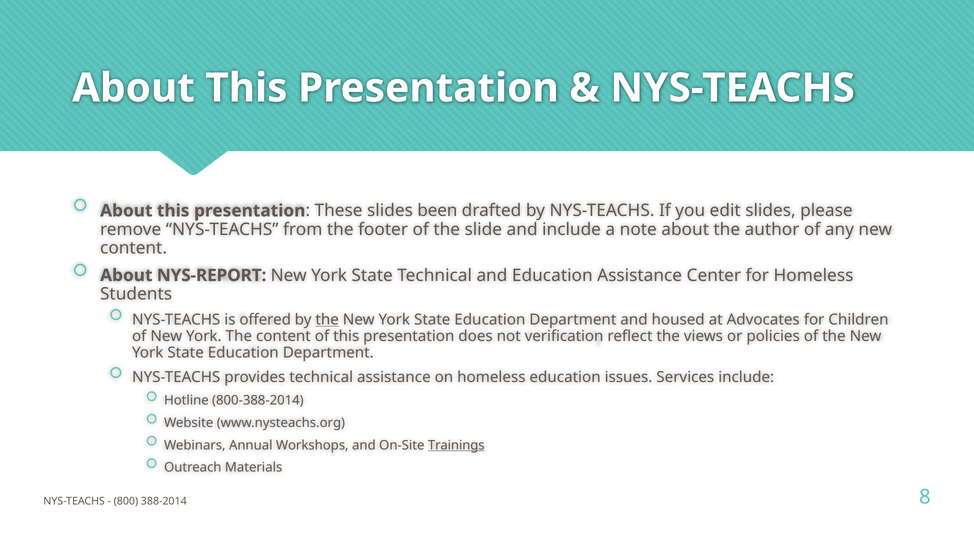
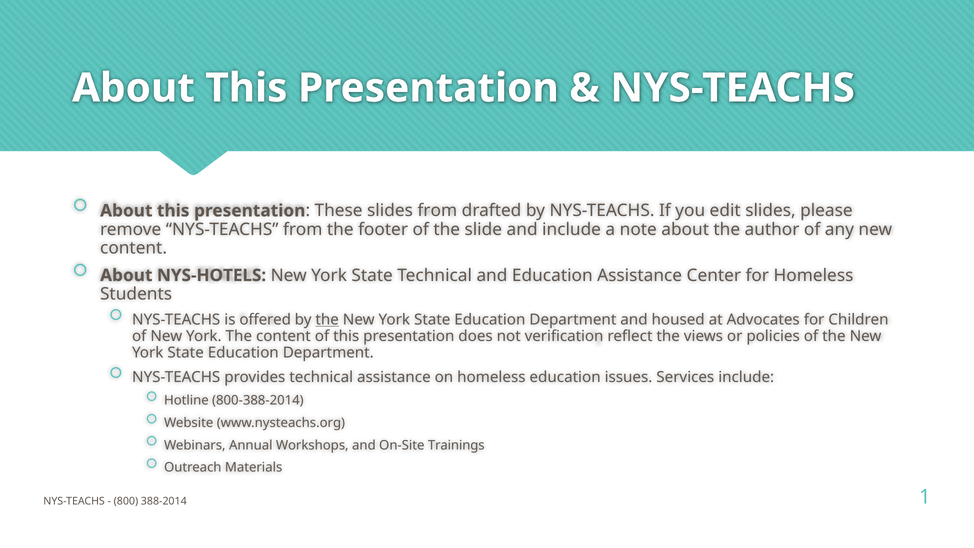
slides been: been -> from (437, 211)
NYS-REPORT: NYS-REPORT -> NYS-HOTELS (212, 275)
Trainings underline: present -> none (456, 445)
8: 8 -> 1 (925, 497)
